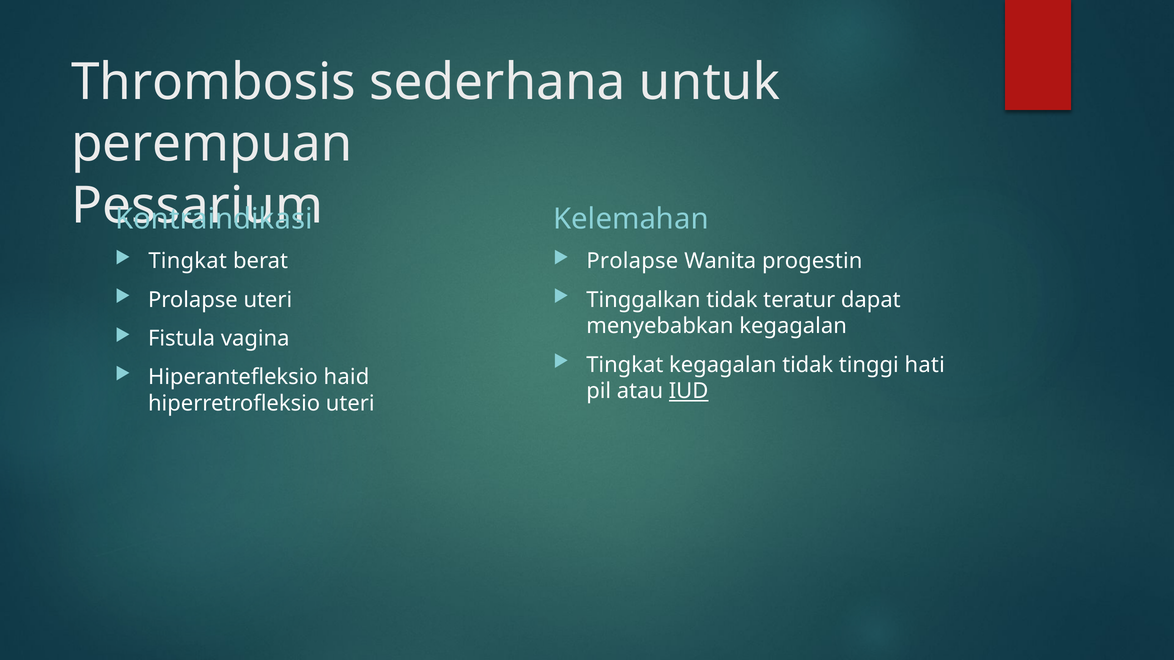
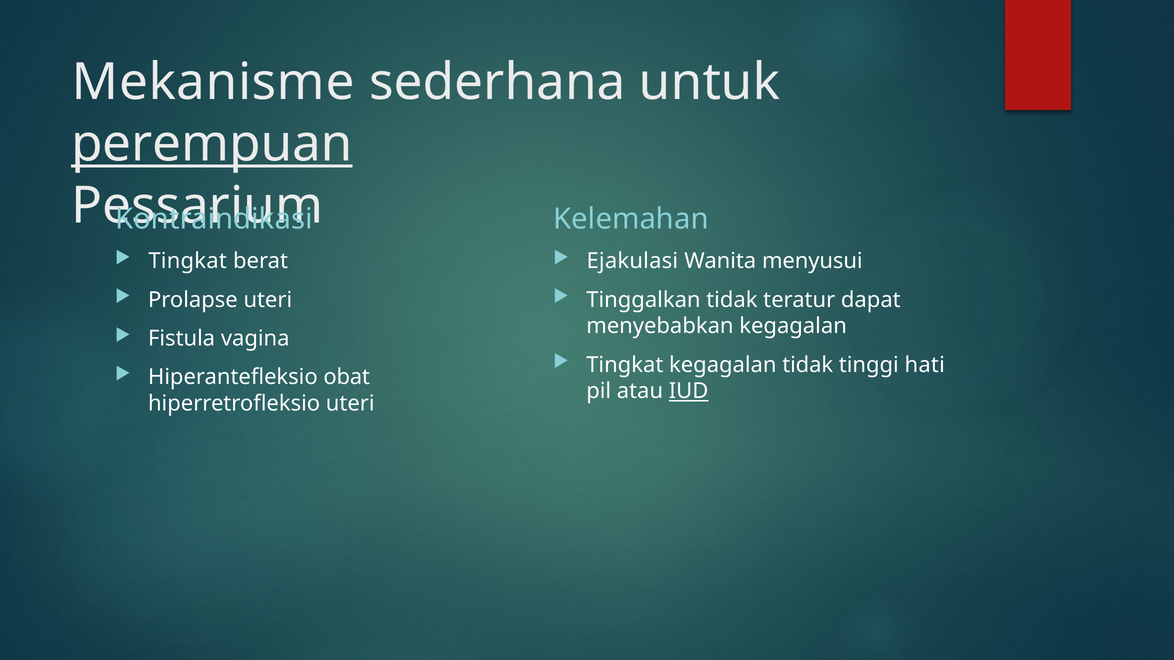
Thrombosis: Thrombosis -> Mekanisme (213, 82)
perempuan underline: none -> present (212, 144)
Prolapse: Prolapse -> Ejakulasi (632, 261)
progestin: progestin -> menyusui (812, 261)
haid: haid -> obat (347, 377)
